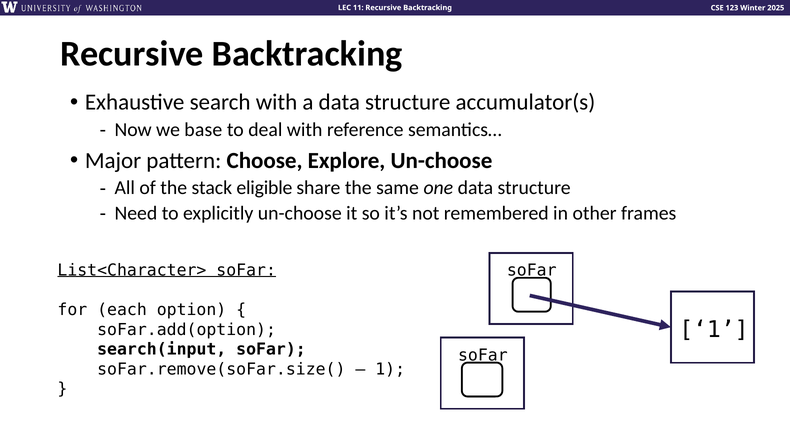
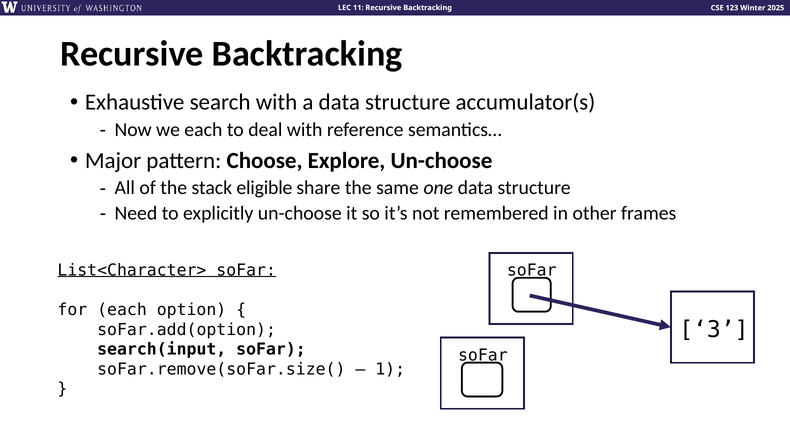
we base: base -> each (203, 130)
1: 1 -> 3 (714, 330)
